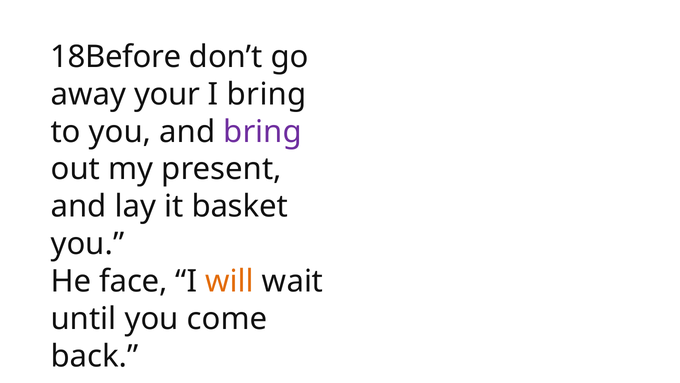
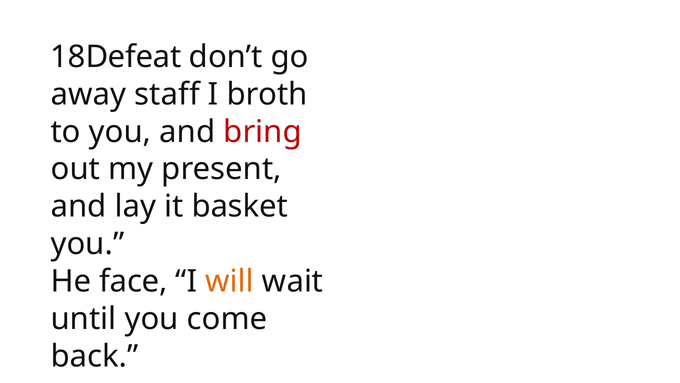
18Before: 18Before -> 18Defeat (116, 57)
your: your -> staff (167, 94)
I bring: bring -> broth (267, 94)
bring colour: purple -> red (263, 132)
